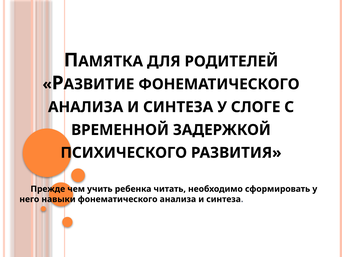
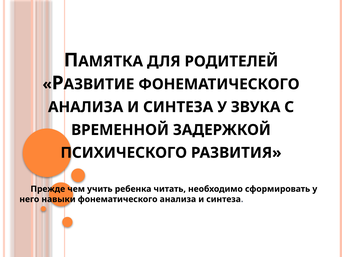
СЛОГЕ: СЛОГЕ -> ЗВУКА (256, 107)
